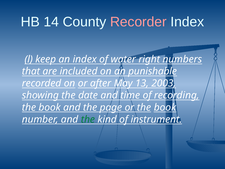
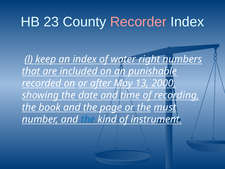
14: 14 -> 23 (51, 22)
2003: 2003 -> 2000 (164, 83)
or the book: book -> must (165, 107)
the colour: green -> blue (88, 119)
